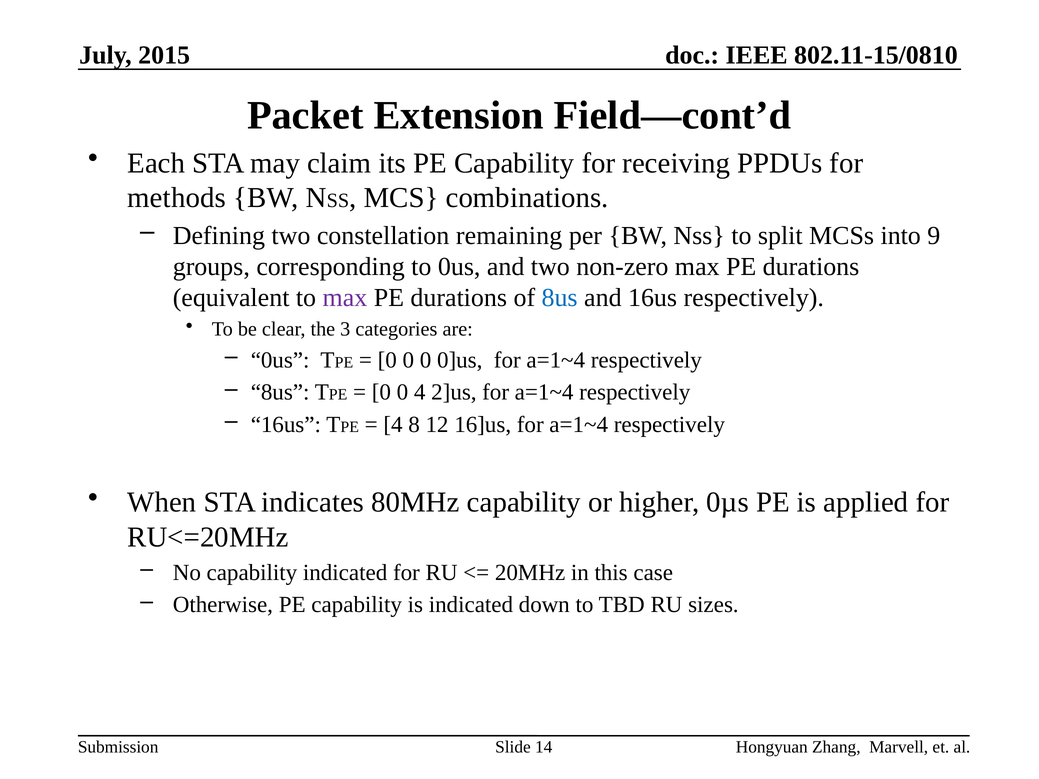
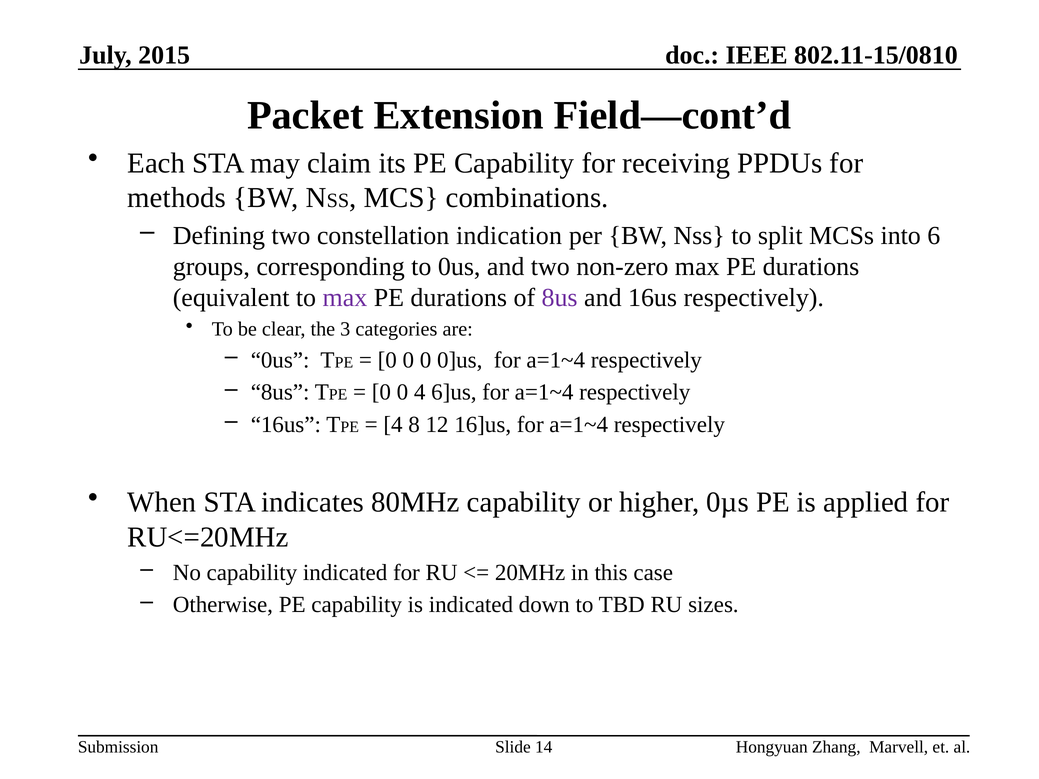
remaining: remaining -> indication (509, 236)
9: 9 -> 6 (934, 236)
8us colour: blue -> purple (560, 298)
2]us: 2]us -> 6]us (454, 392)
